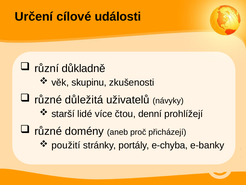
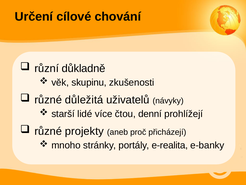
události: události -> chování (118, 17)
domény: domény -> projekty (84, 131)
použití: použití -> mnoho (66, 145)
e-chyba: e-chyba -> e-realita (170, 145)
